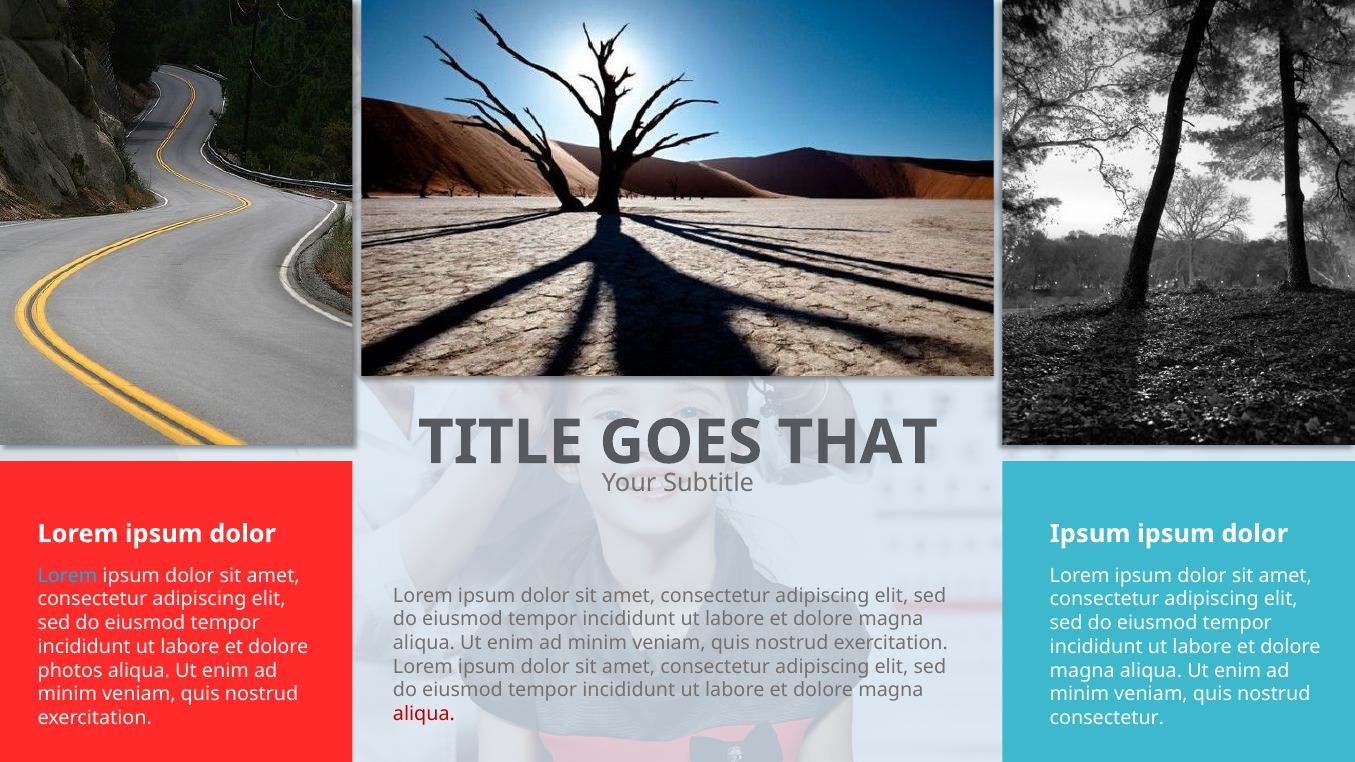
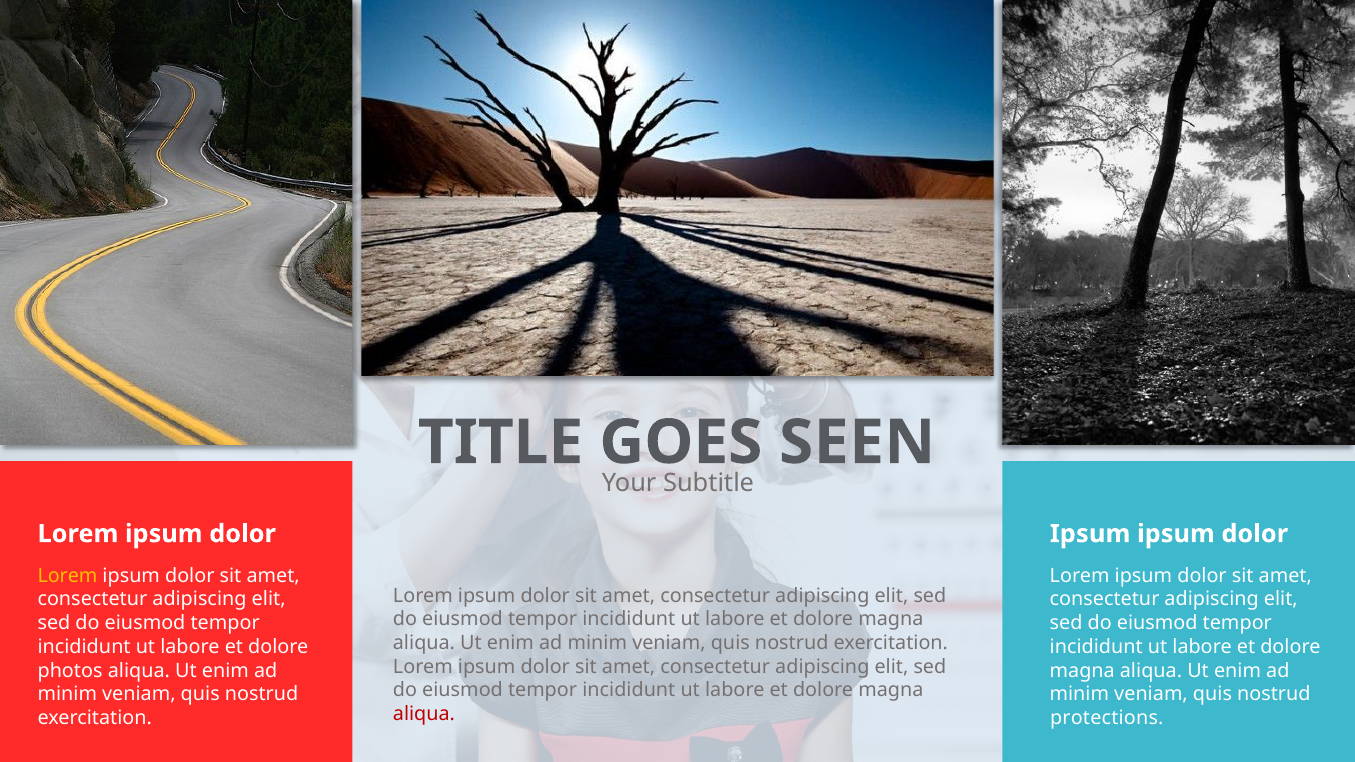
THAT: THAT -> SEEN (857, 443)
Lorem colour: light blue -> yellow (67, 576)
consectetur: consectetur -> protections (1107, 718)
